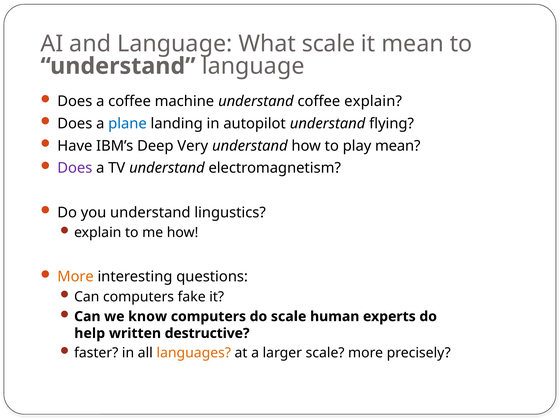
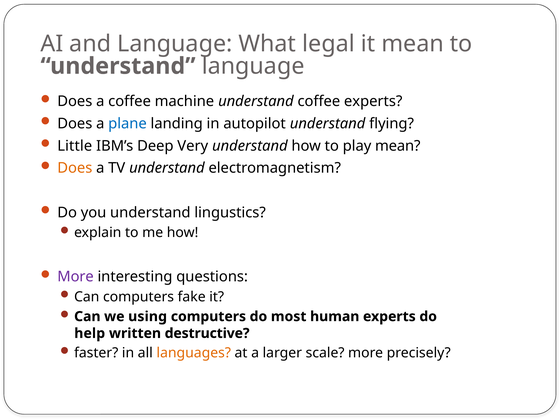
What scale: scale -> legal (328, 44)
coffee explain: explain -> experts (373, 101)
Have: Have -> Little (75, 146)
Does colour: purple -> orange (75, 168)
More colour: orange -> purple (76, 277)
know: know -> using (148, 317)
do scale: scale -> most (289, 317)
